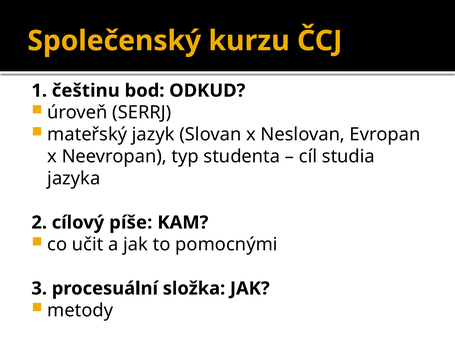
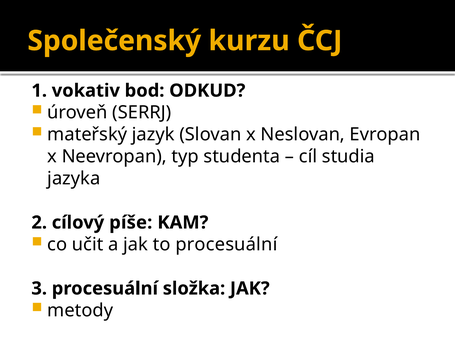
češtinu: češtinu -> vokativ (86, 91)
to pomocnými: pomocnými -> procesuální (226, 245)
